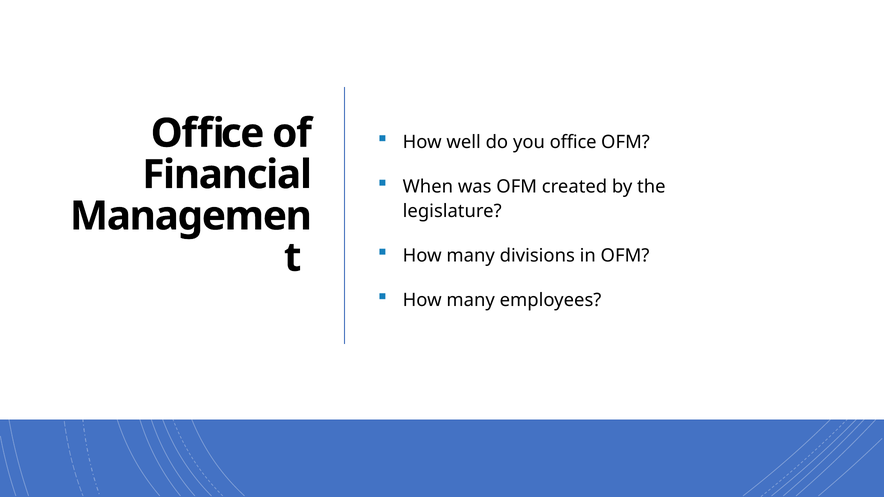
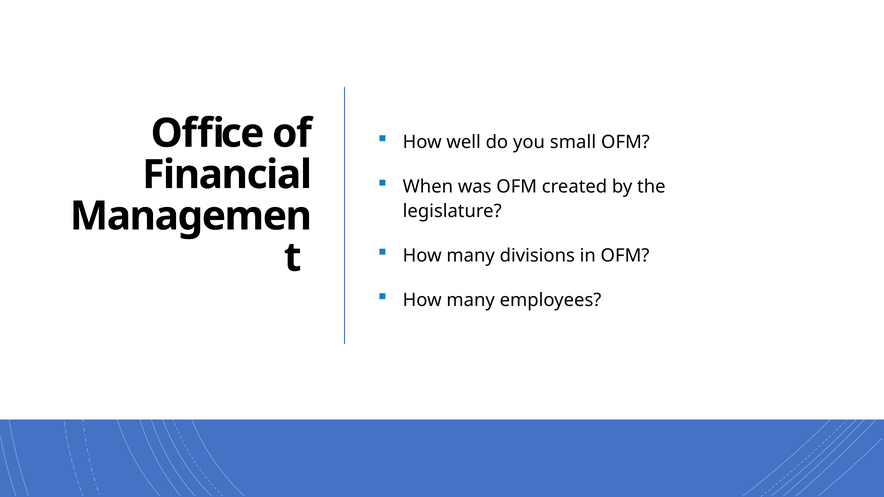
you office: office -> small (573, 142)
